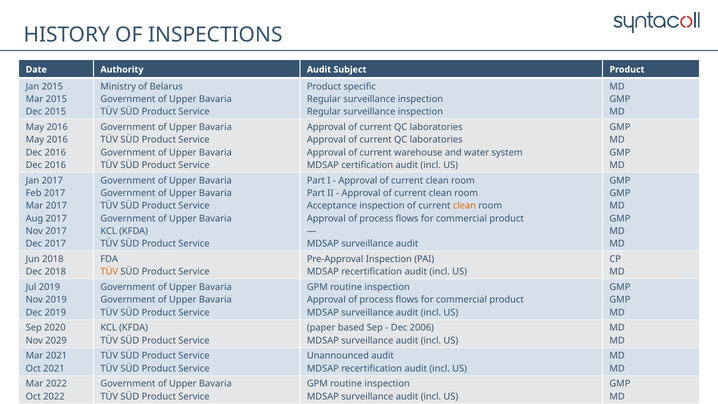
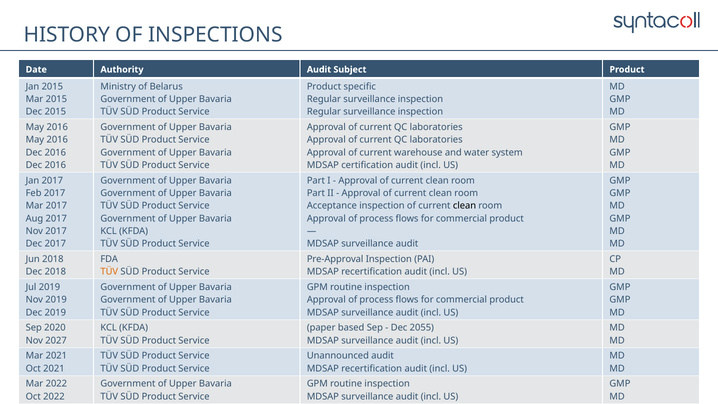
clean colour: orange -> black (465, 206)
2006: 2006 -> 2055 (422, 328)
2029: 2029 -> 2027 (56, 340)
